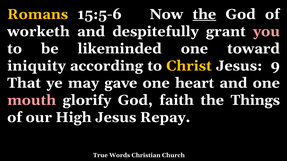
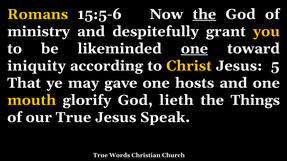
worketh: worketh -> ministry (39, 32)
you colour: pink -> yellow (266, 32)
one underline: none -> present (194, 49)
9: 9 -> 5 (275, 66)
heart: heart -> hosts (195, 83)
mouth colour: pink -> yellow (32, 100)
faith: faith -> lieth (176, 100)
our High: High -> True (73, 118)
Repay: Repay -> Speak (165, 118)
